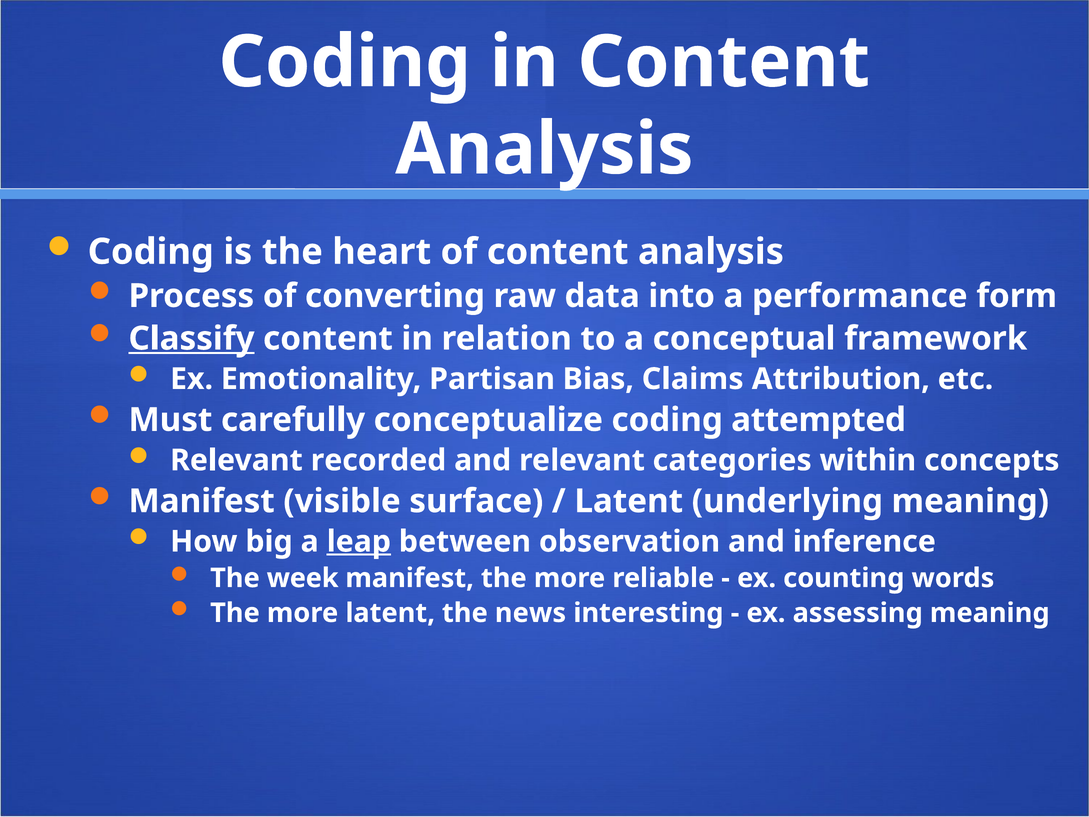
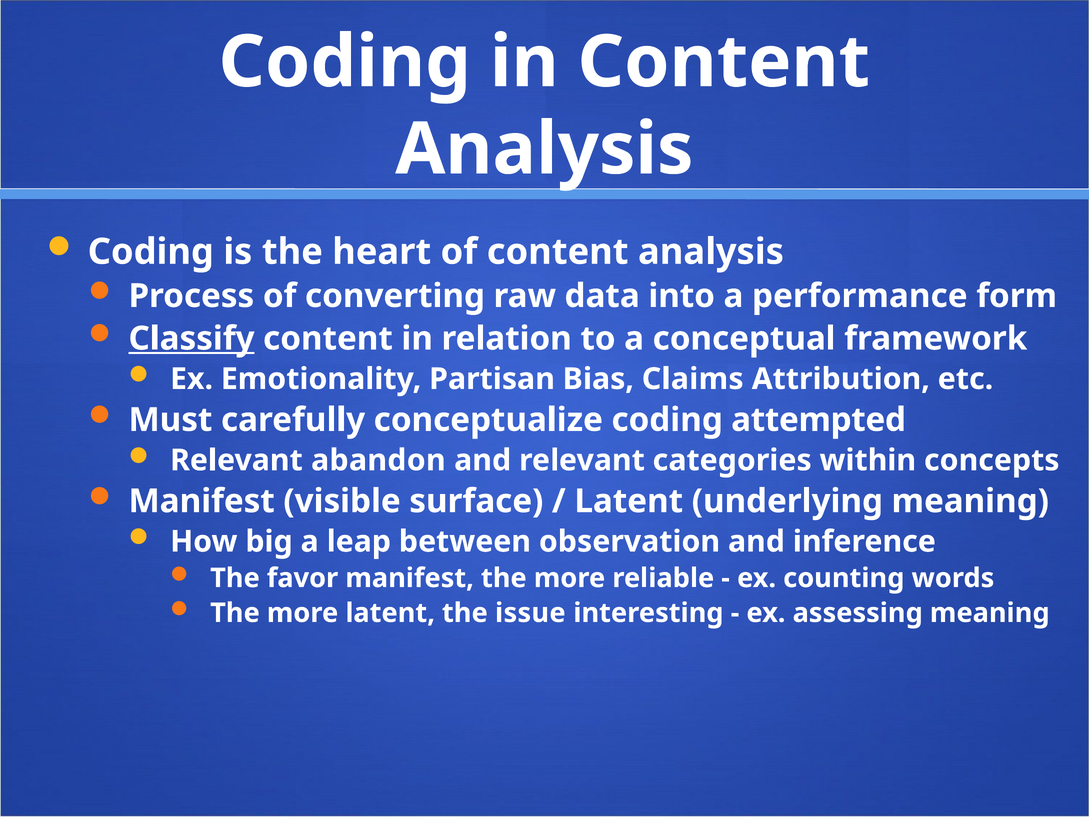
recorded: recorded -> abandon (378, 460)
leap underline: present -> none (359, 541)
week: week -> favor (303, 578)
news: news -> issue (530, 613)
